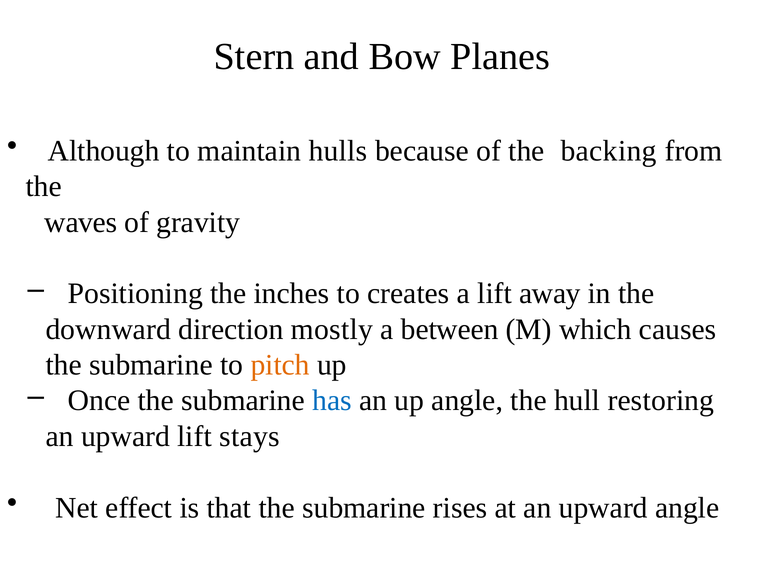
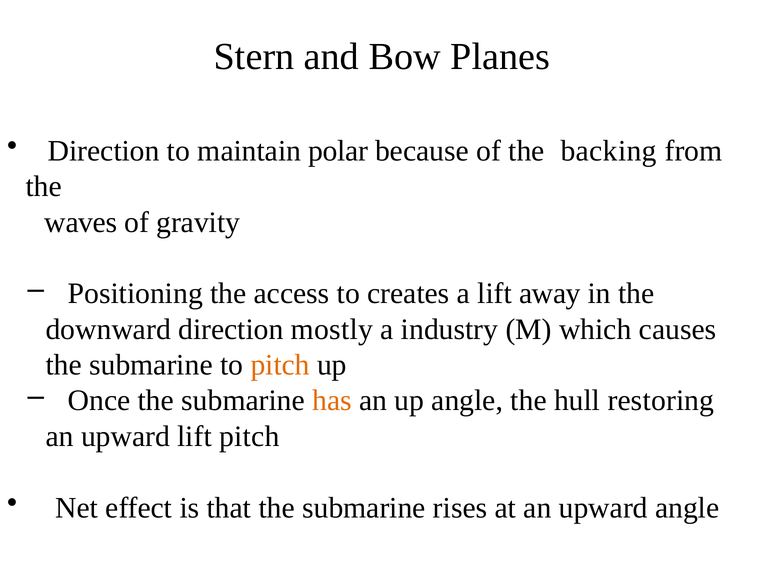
Although: Although -> Direction (104, 151)
hulls: hulls -> polar (338, 151)
inches: inches -> access (292, 294)
between: between -> industry (450, 329)
has colour: blue -> orange (332, 401)
lift stays: stays -> pitch (250, 436)
